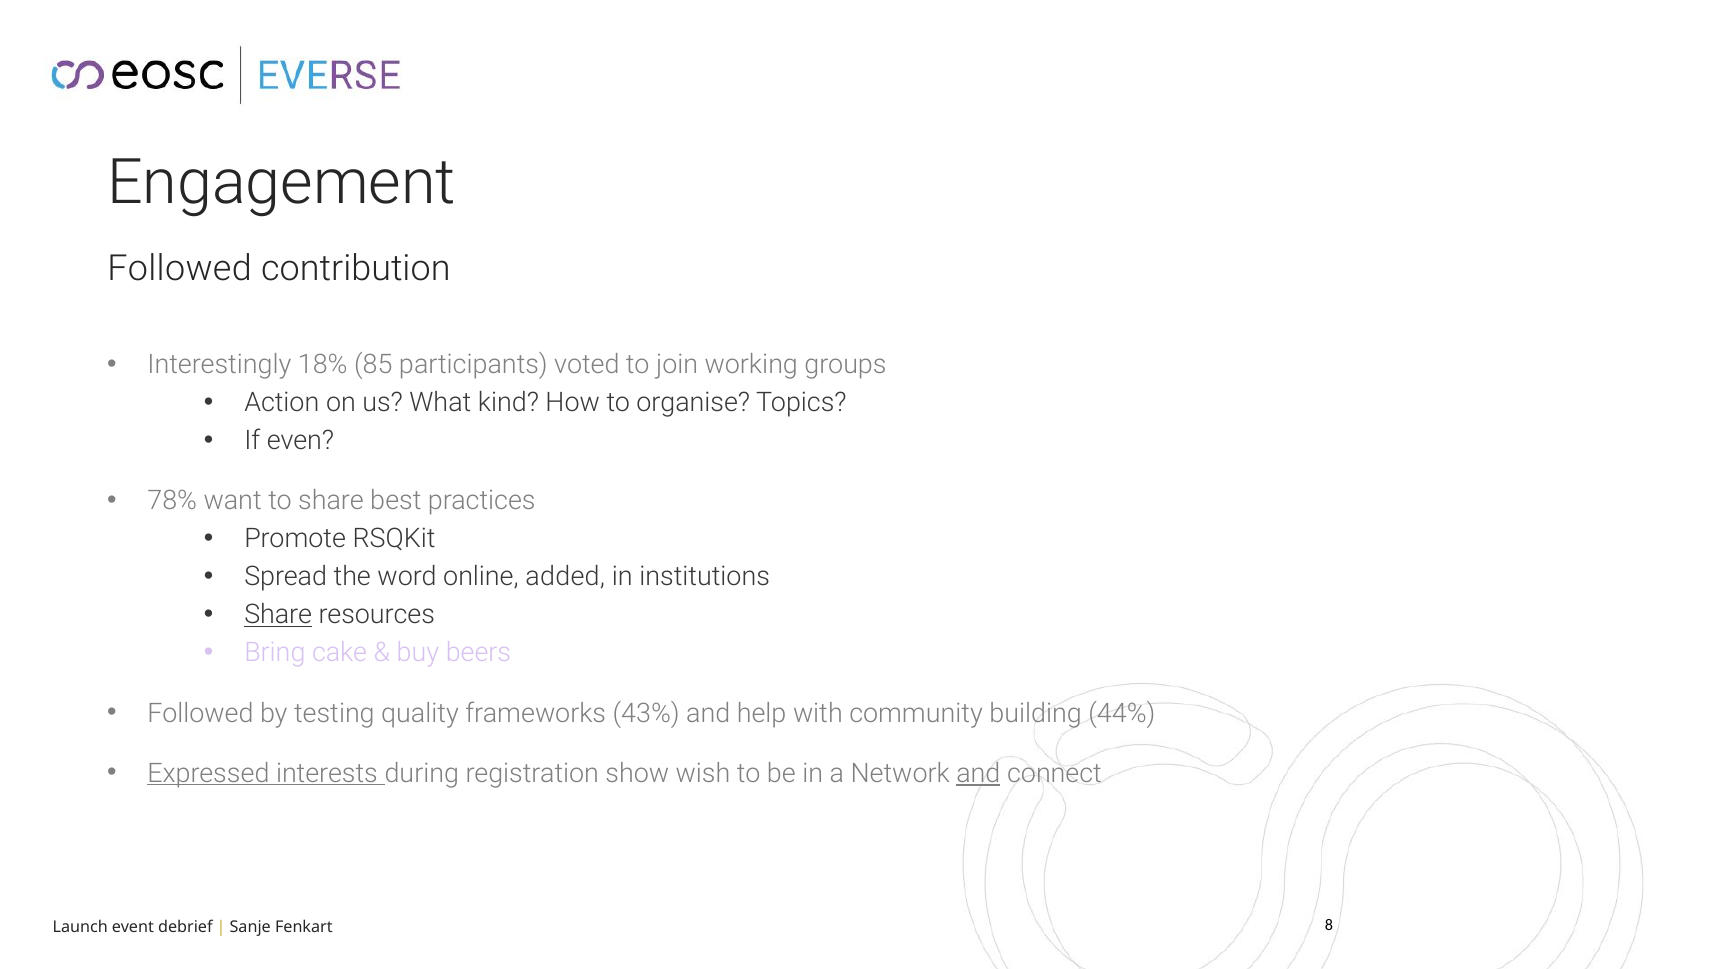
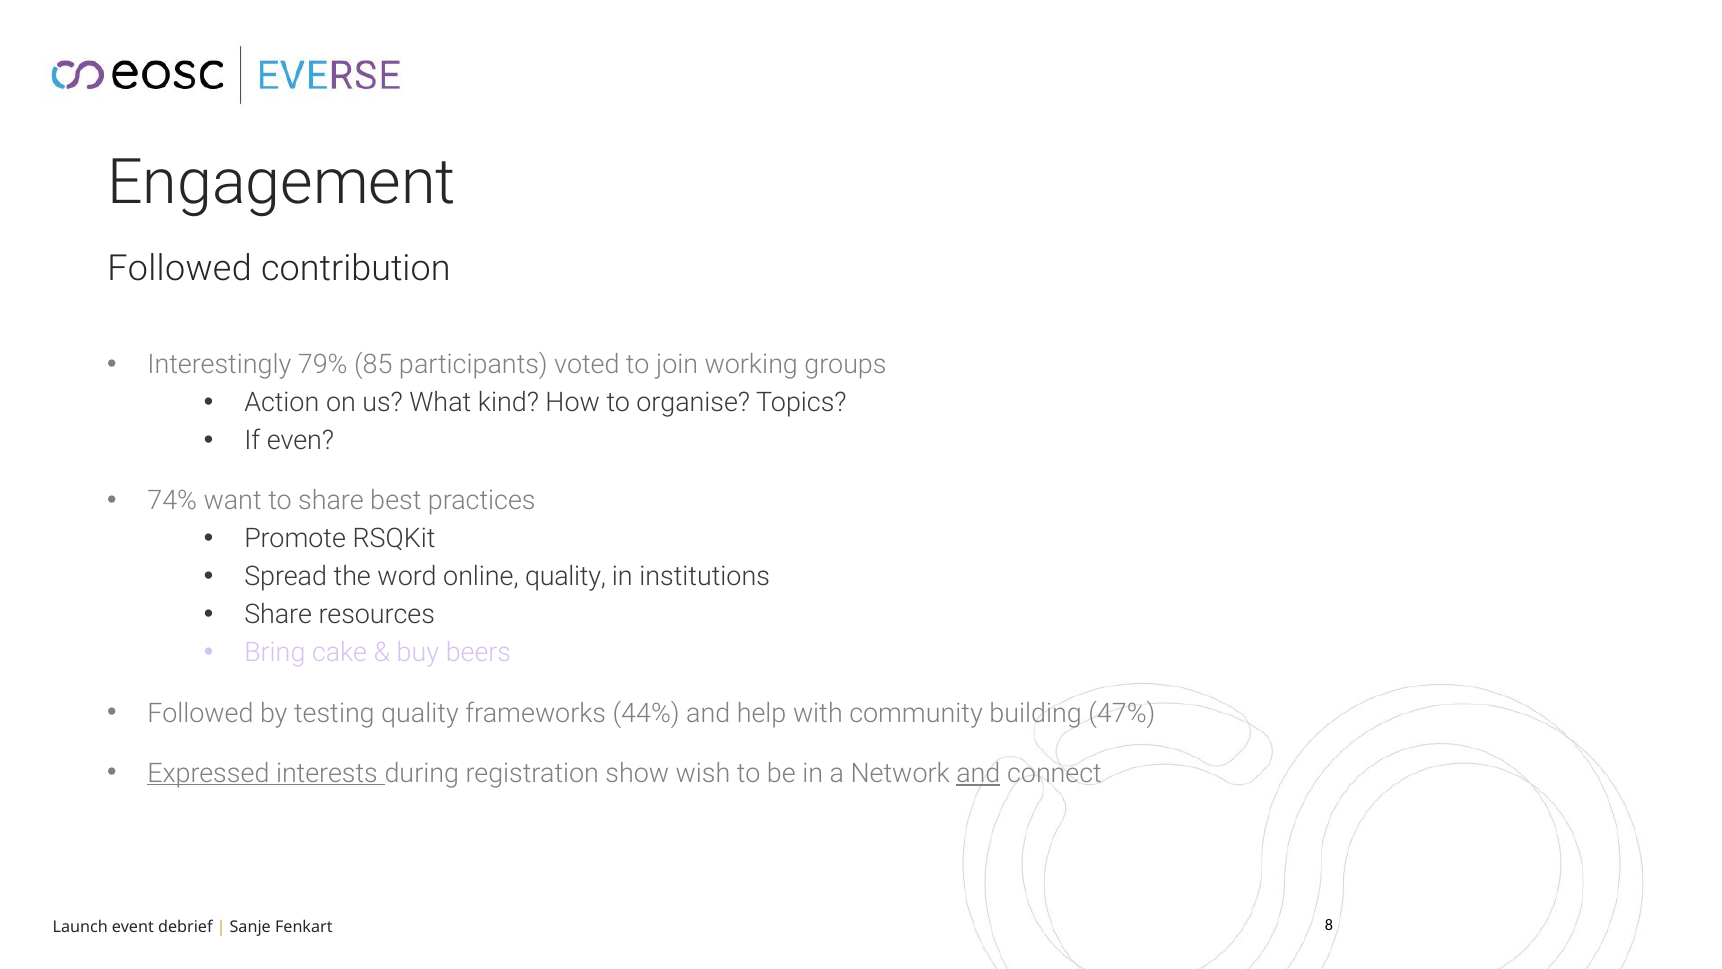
18%: 18% -> 79% (323, 365)
78%: 78% -> 74% (172, 501)
online added: added -> quality (566, 577)
Share underline: present -> none (278, 615)
43%: 43% -> 44% (646, 713)
44%: 44% -> 47% (1122, 713)
